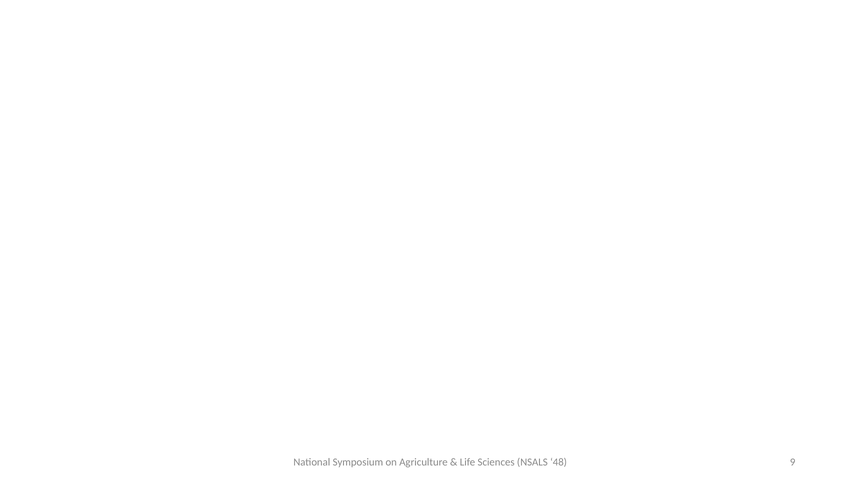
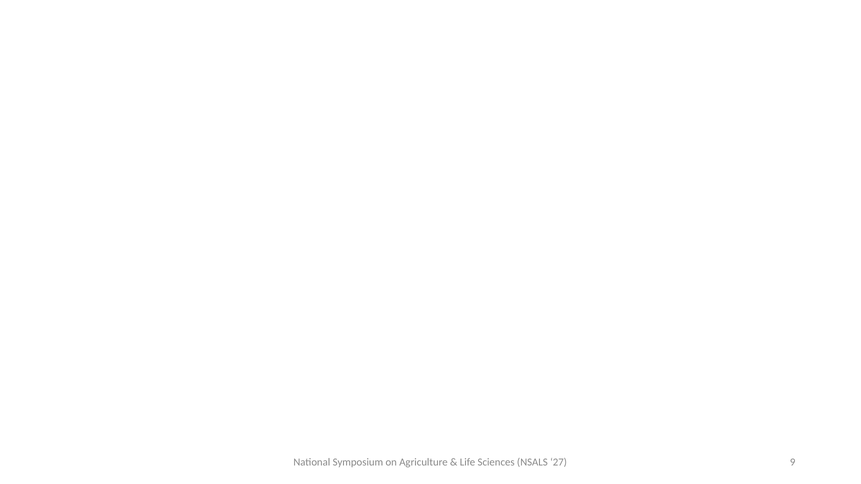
48: 48 -> 27 (559, 462)
